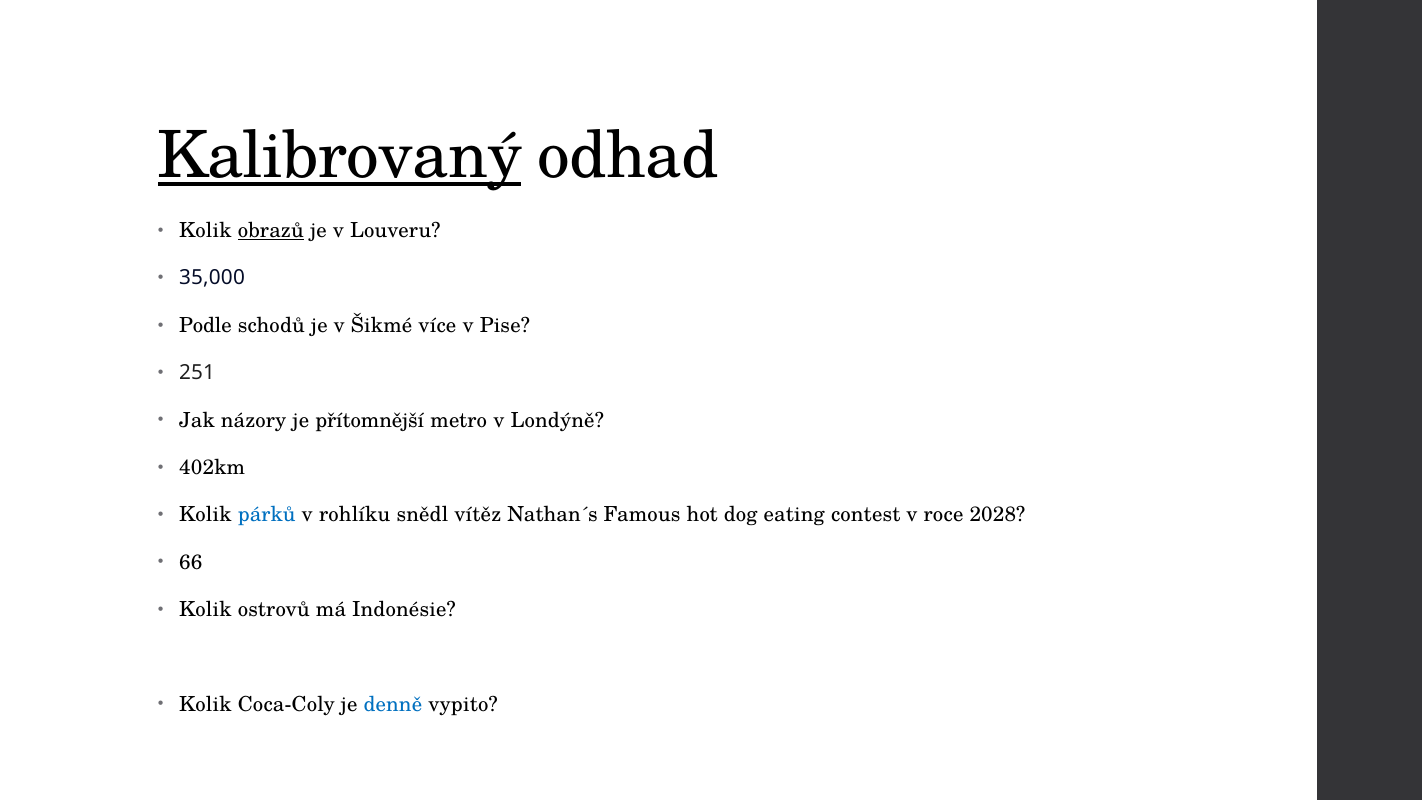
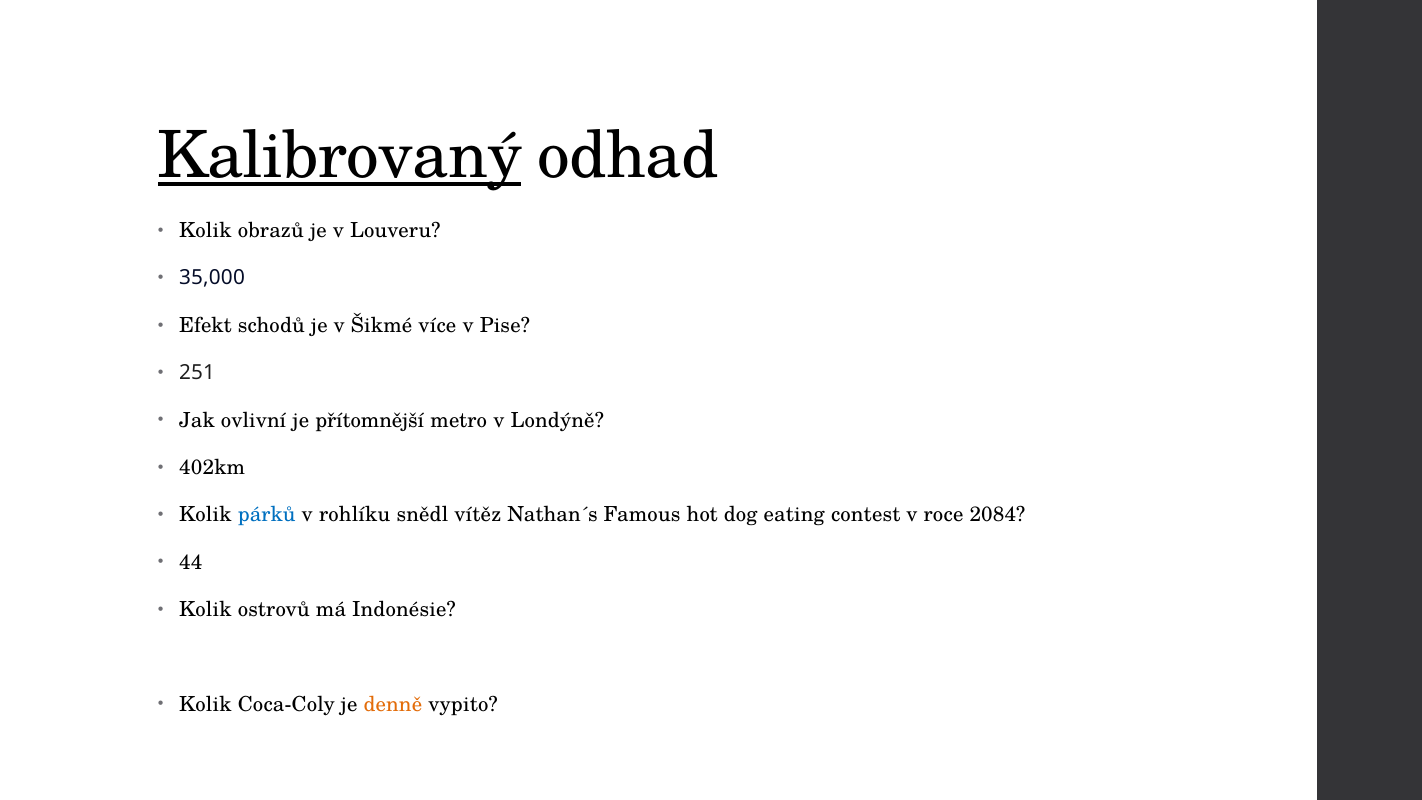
obrazů underline: present -> none (271, 231)
Podle: Podle -> Efekt (205, 325)
názory: názory -> ovlivní (254, 420)
2028: 2028 -> 2084 (997, 515)
66: 66 -> 44 (191, 562)
denně colour: blue -> orange (393, 704)
